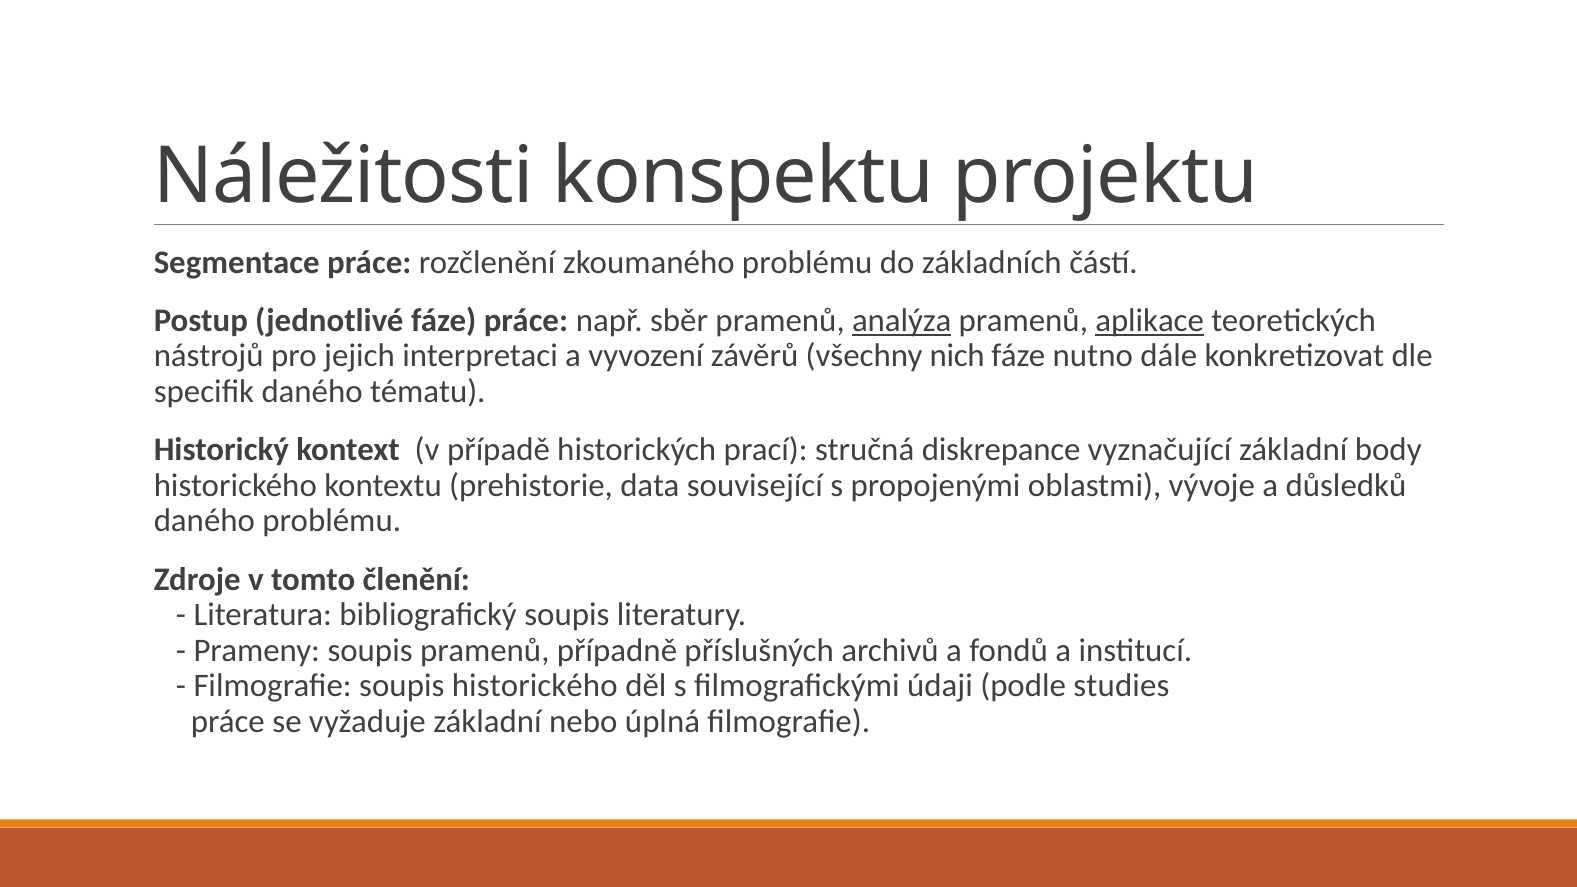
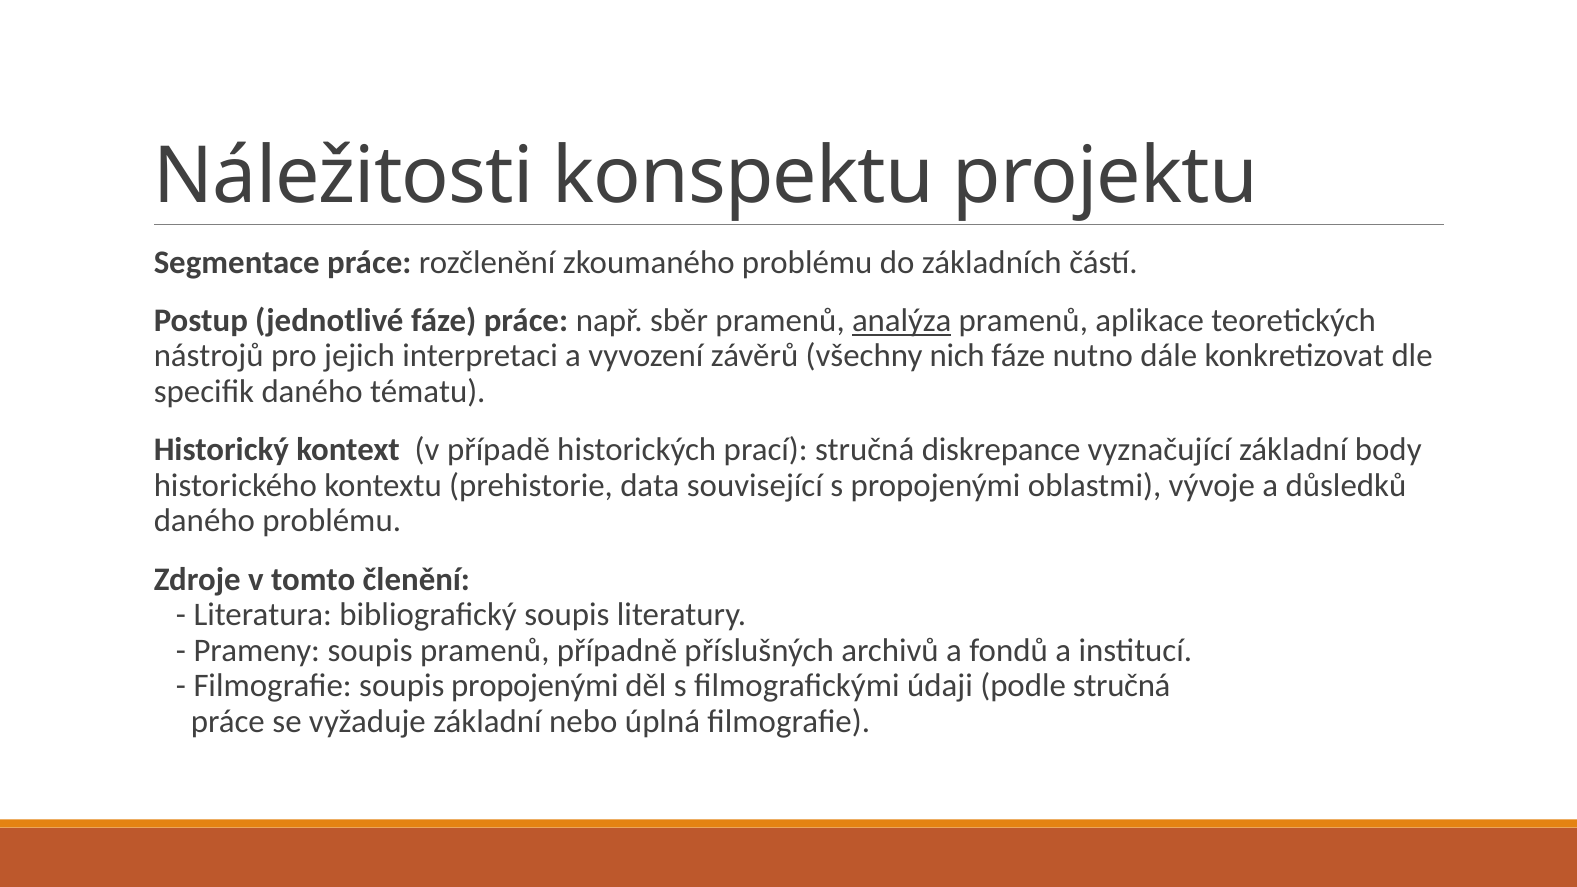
aplikace underline: present -> none (1150, 321)
soupis historického: historického -> propojenými (535, 686)
podle studies: studies -> stručná (1122, 686)
